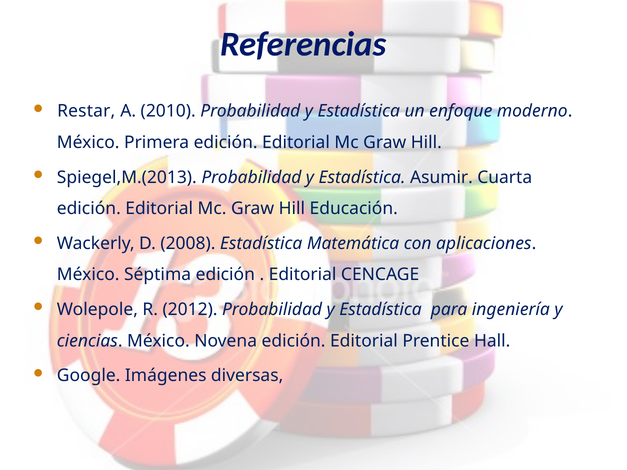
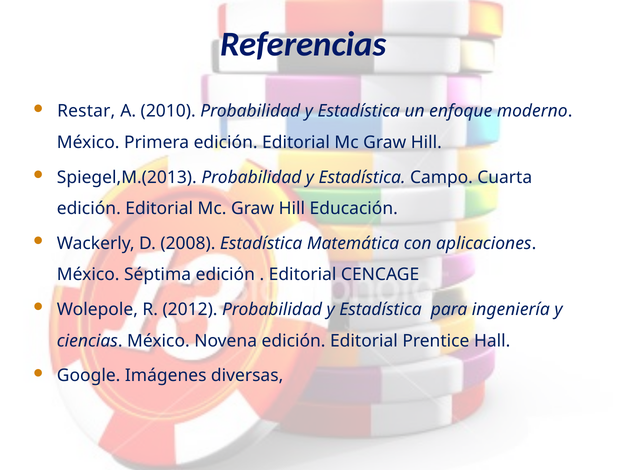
Asumir: Asumir -> Campo (441, 177)
